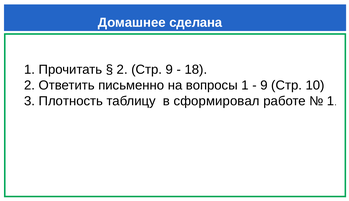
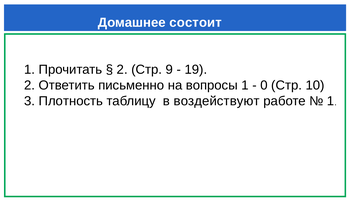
сделана: сделана -> состоит (196, 23)
18: 18 -> 19 (196, 70)
9: 9 -> 0 (264, 86)
сформировал: сформировал -> воздействуют (217, 101)
